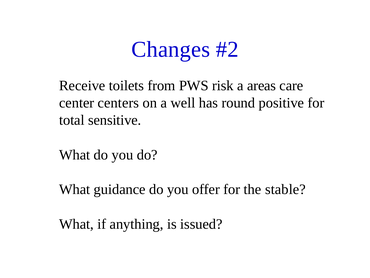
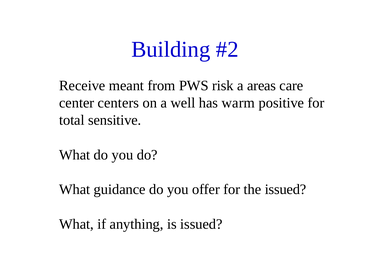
Changes: Changes -> Building (171, 49)
toilets: toilets -> meant (126, 85)
round: round -> warm (238, 103)
the stable: stable -> issued (286, 189)
